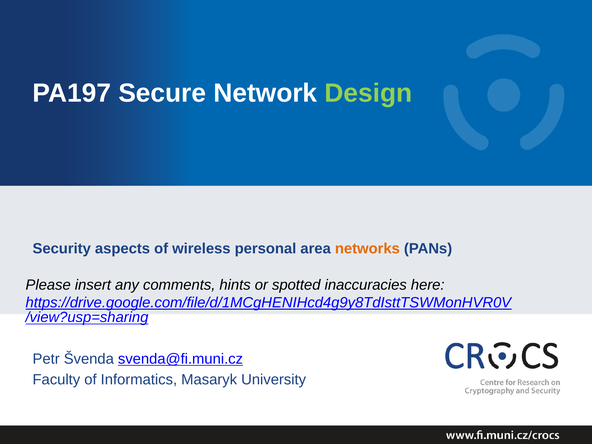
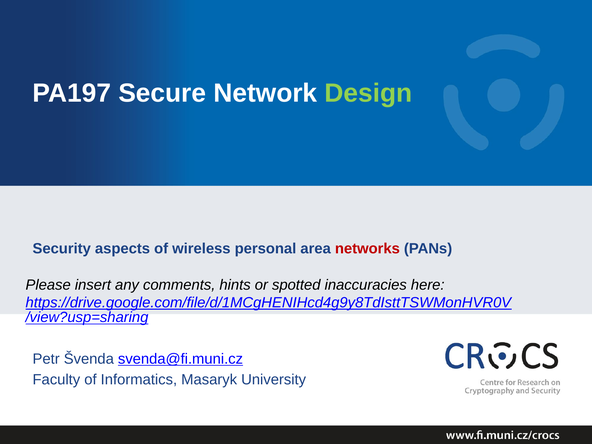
networks colour: orange -> red (367, 249)
